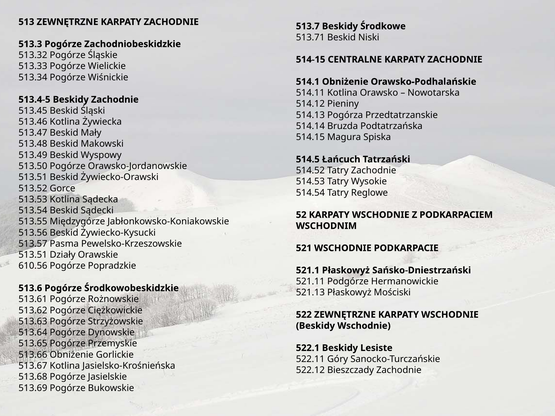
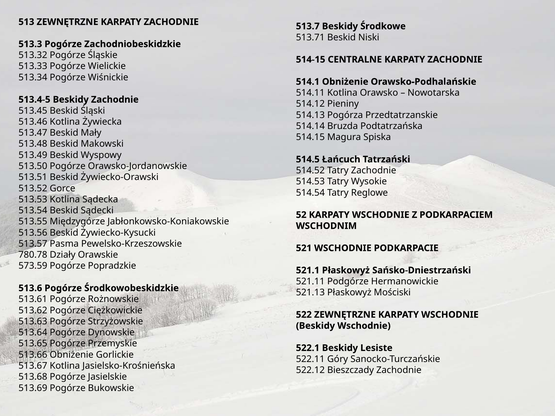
513.51: 513.51 -> 780.78 (33, 255)
610.56: 610.56 -> 573.59 (33, 266)
